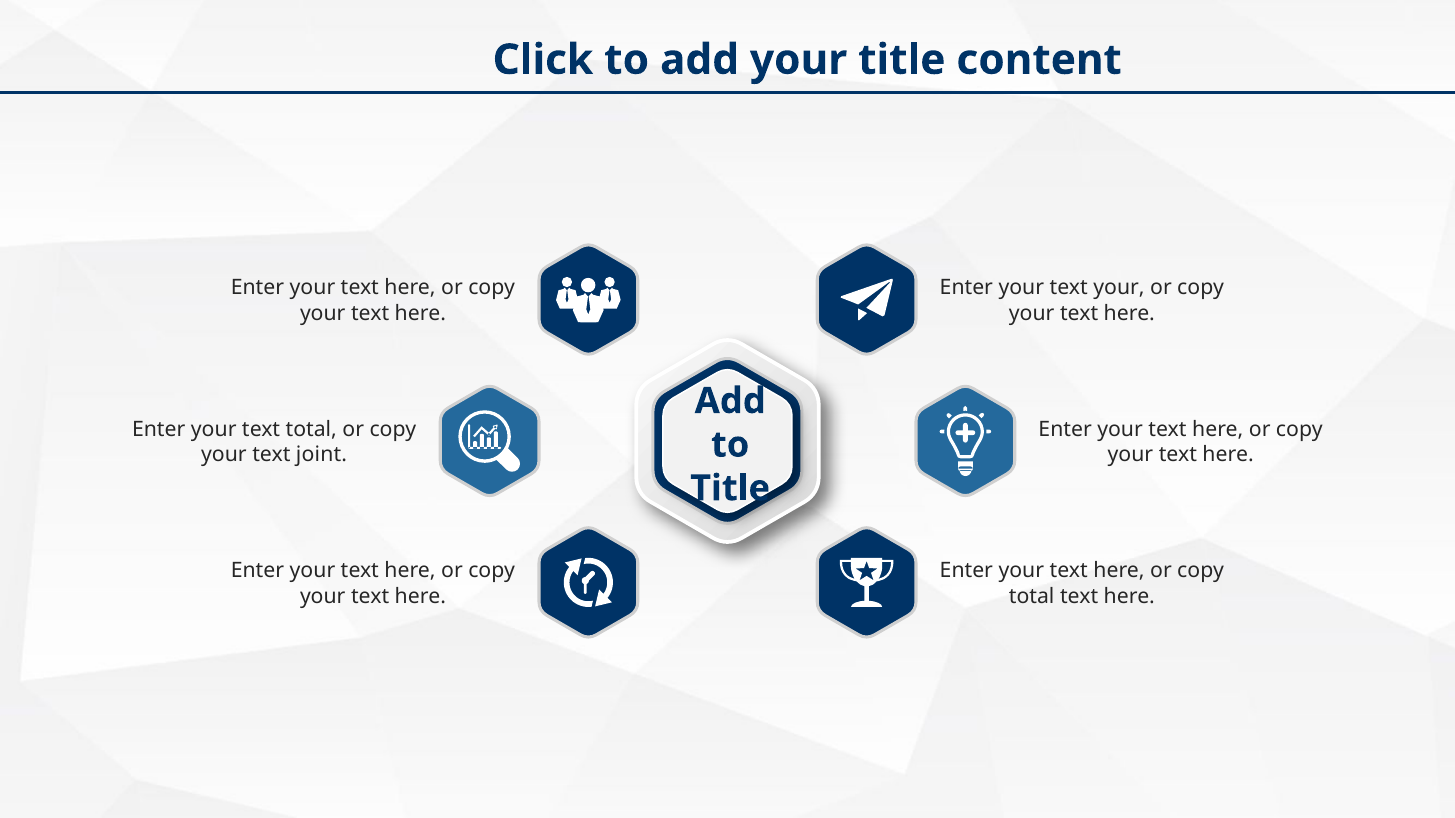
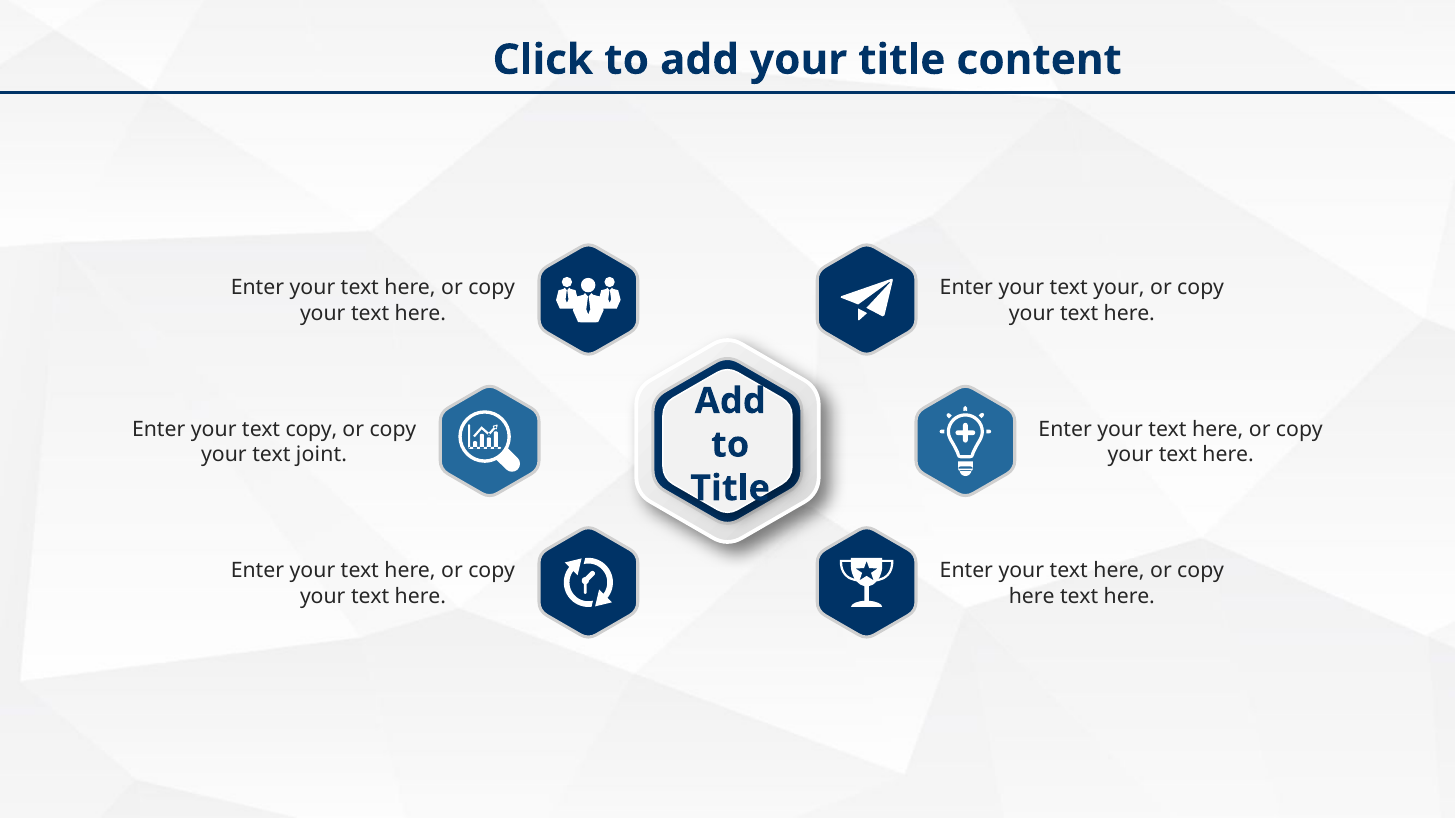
text total: total -> copy (311, 430)
total: total -> here (1032, 597)
